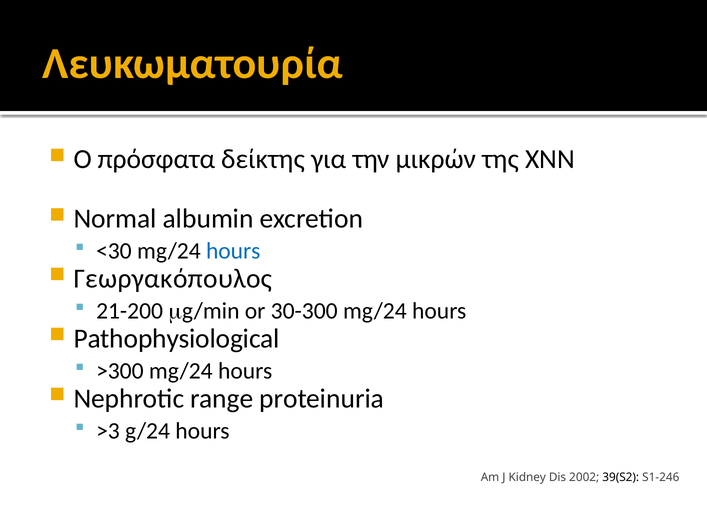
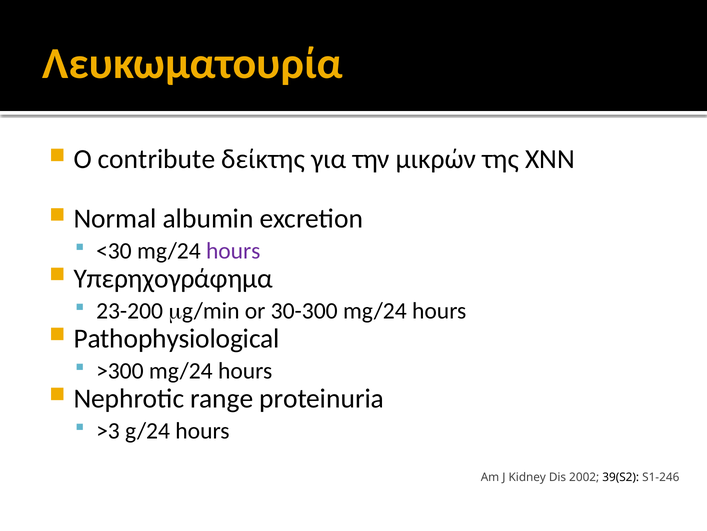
πρόσφατα: πρόσφατα -> contribute (157, 159)
hours colour: blue -> purple (233, 251)
Γεωργακόπουλος: Γεωργακόπουλος -> Υπερηχογράφημα (173, 278)
21-200: 21-200 -> 23-200 (130, 311)
